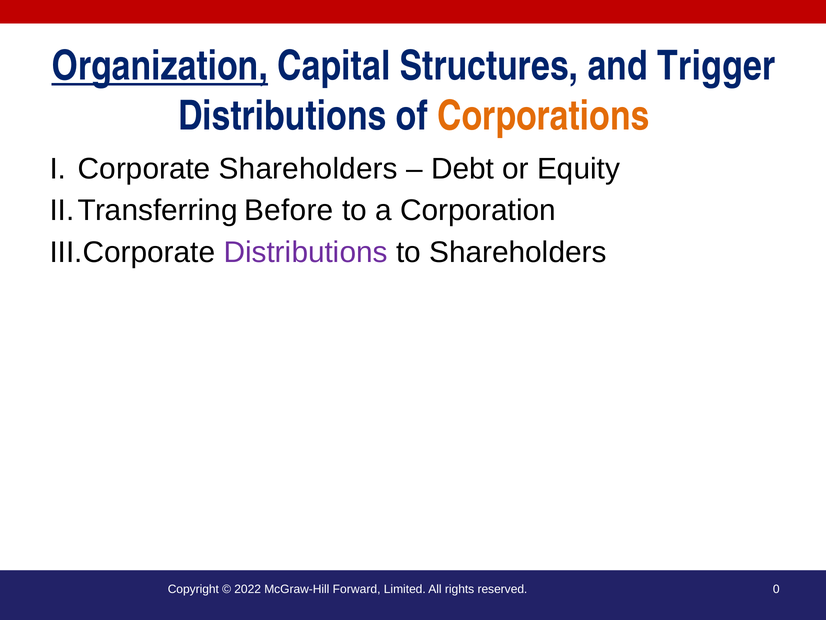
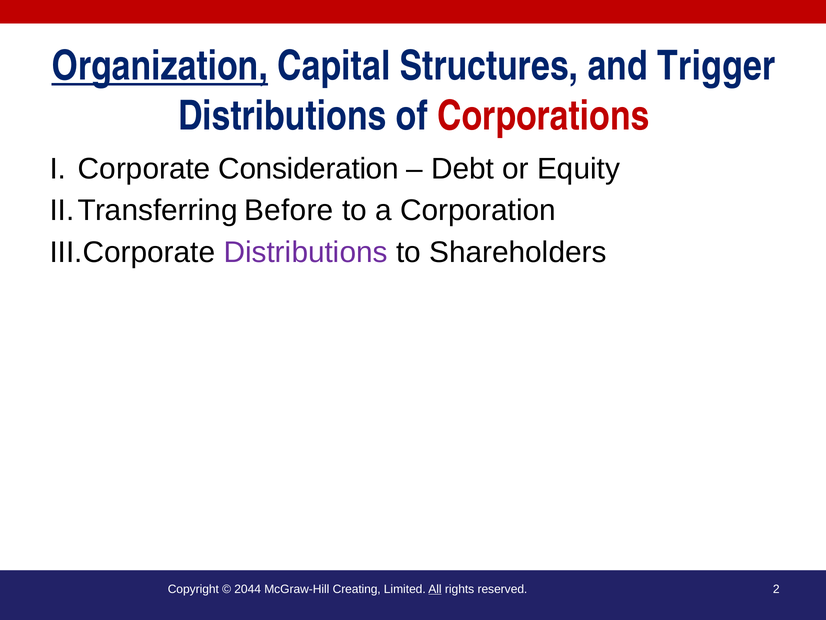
Corporations colour: orange -> red (543, 116)
Corporate Shareholders: Shareholders -> Consideration (309, 169)
2022: 2022 -> 2044 (248, 589)
Forward: Forward -> Creating (357, 589)
All underline: none -> present (435, 589)
0: 0 -> 2 (776, 589)
